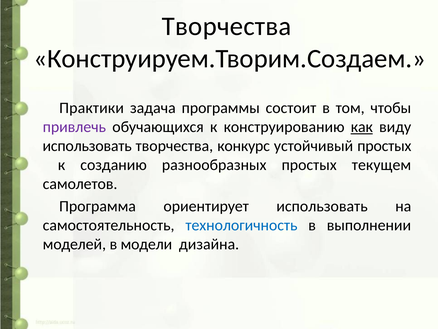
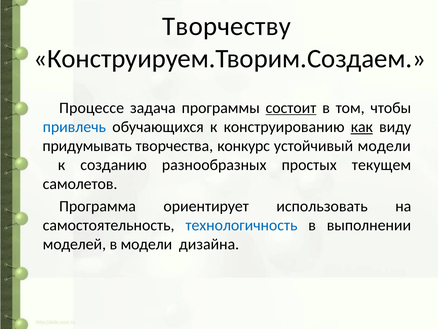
Творчества: Творчества -> Творчеству (227, 26)
Практики: Практики -> Процессе (92, 108)
состоит underline: none -> present (291, 108)
привлечь colour: purple -> blue (74, 127)
использовать: использовать -> придумывать (87, 146)
устойчивый простых: простых -> модели (384, 146)
